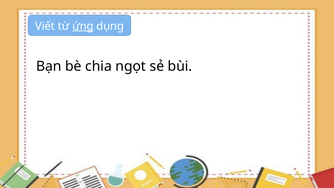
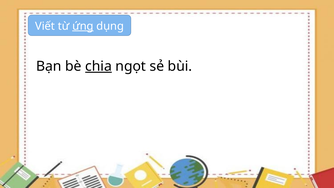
chia underline: none -> present (99, 66)
